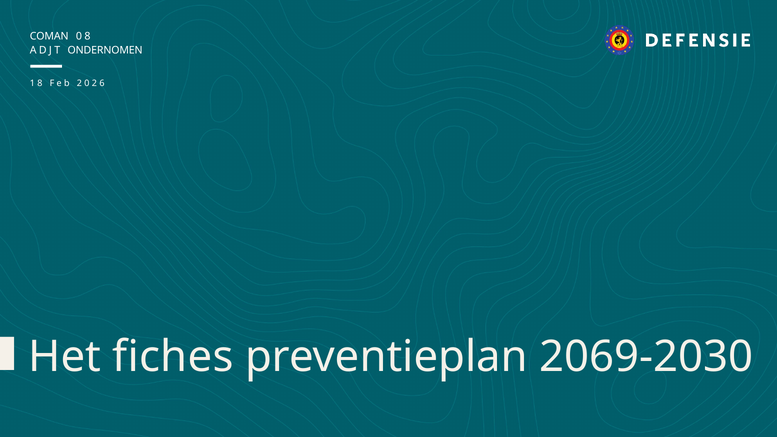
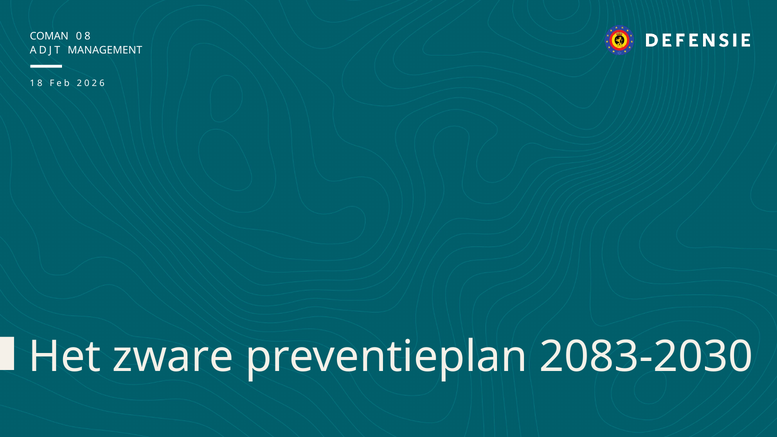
ONDERNOMEN: ONDERNOMEN -> MANAGEMENT (105, 50)
fiches: fiches -> zware (173, 357)
2069-2030: 2069-2030 -> 2083-2030 (646, 357)
